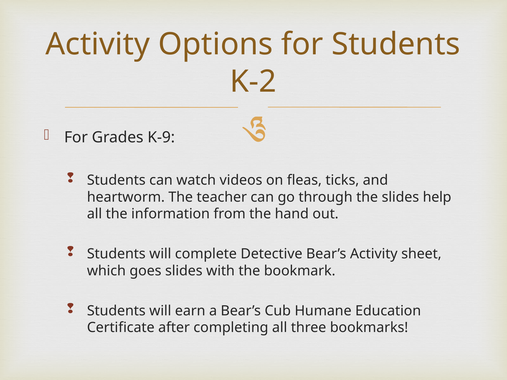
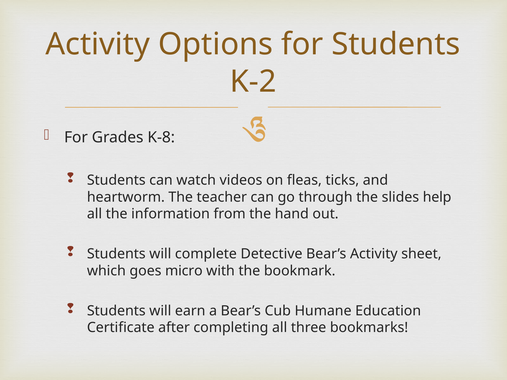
K-9: K-9 -> K-8 (161, 138)
goes slides: slides -> micro (184, 271)
